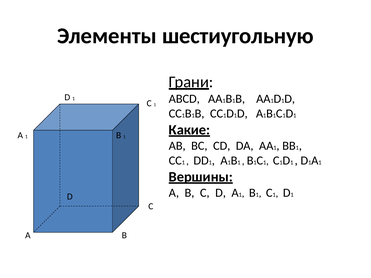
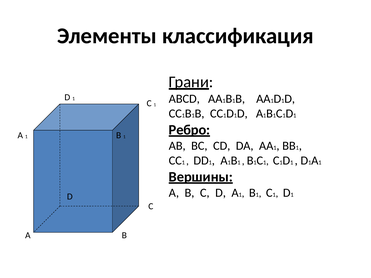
шестиугольную: шестиугольную -> классификация (238, 36)
Какие: Какие -> Ребро (189, 130)
